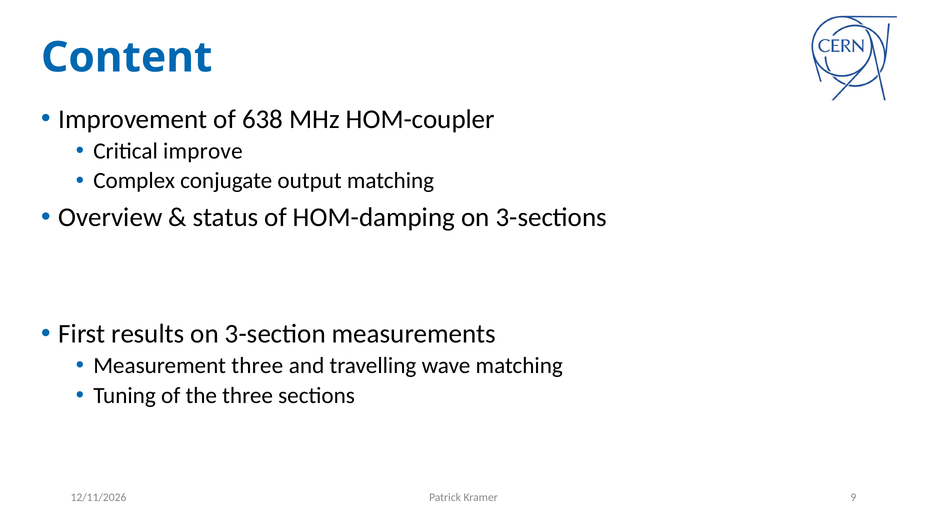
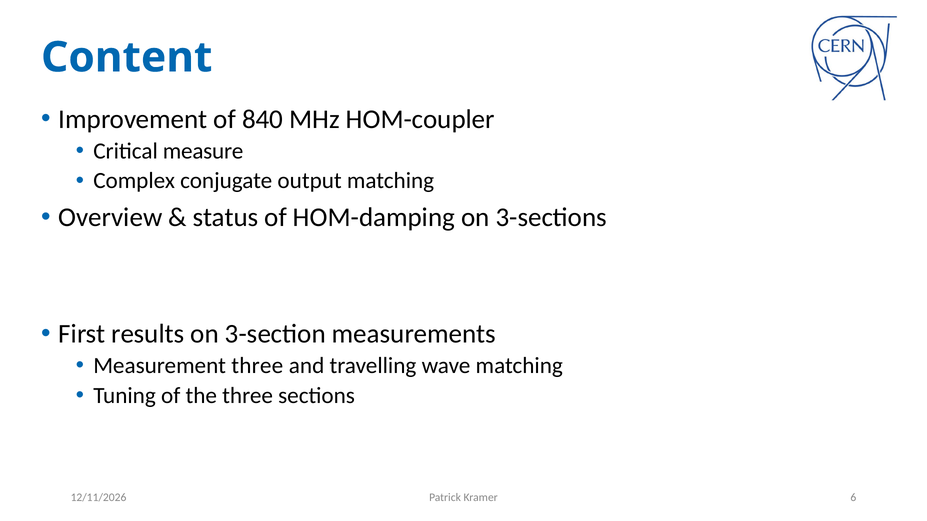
638: 638 -> 840 (263, 119)
improve: improve -> measure (203, 151)
9: 9 -> 6 (853, 498)
